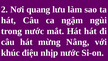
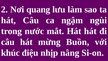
Nâng: Nâng -> Buồn (78, 42)
nhịp nước: nước -> nâng (70, 53)
